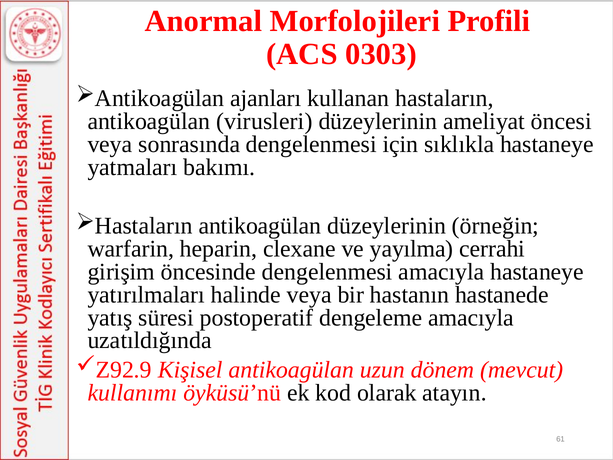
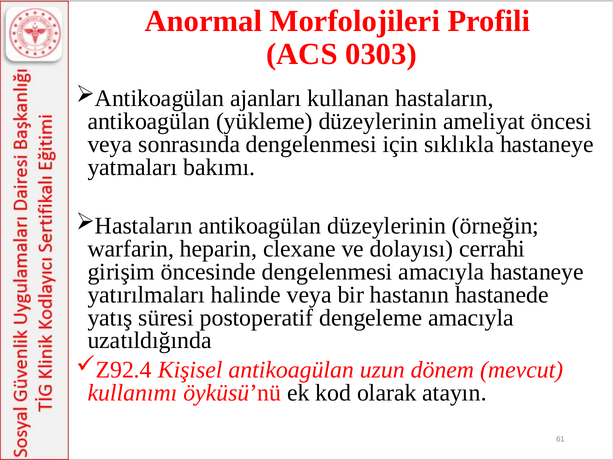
virusleri: virusleri -> yükleme (265, 121)
yayılma: yayılma -> dolayısı (412, 249)
Z92.9: Z92.9 -> Z92.4 (124, 370)
